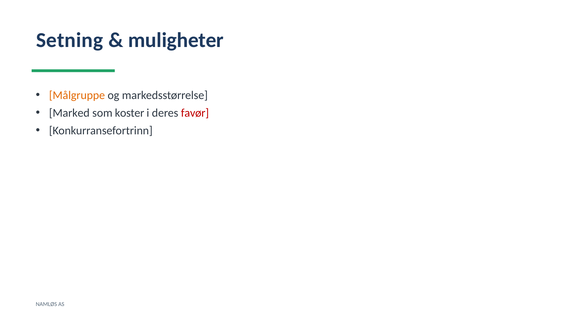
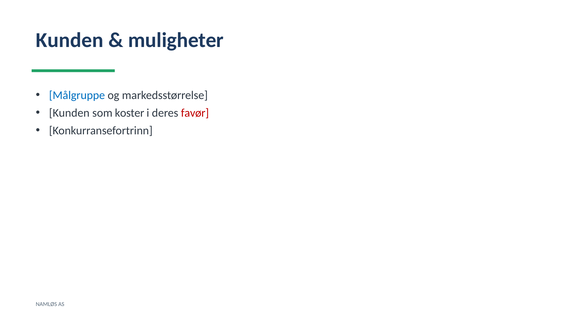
Setning: Setning -> Kunden (70, 40)
Målgruppe colour: orange -> blue (77, 95)
Marked: Marked -> Kunden (69, 113)
